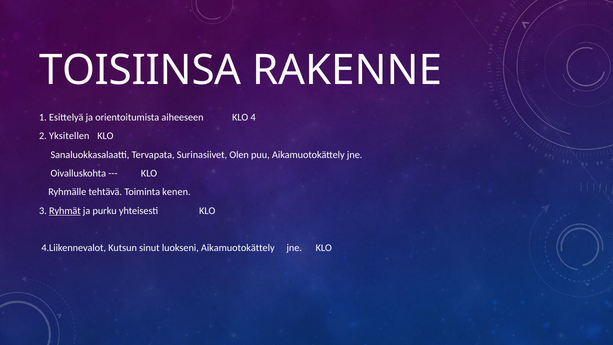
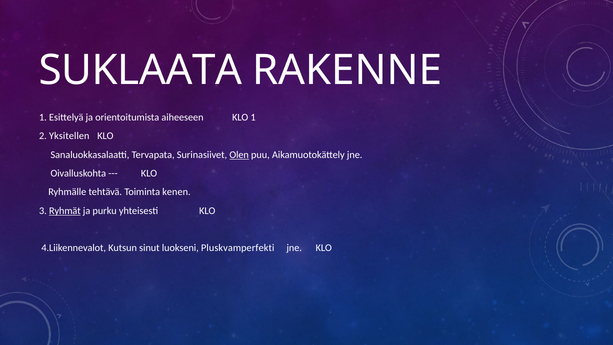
TOISIINSA: TOISIINSA -> SUKLAATA (140, 70)
KLO 4: 4 -> 1 (253, 117)
Olen underline: none -> present (239, 155)
luokseni Aikamuotokättely: Aikamuotokättely -> Pluskvamperfekti (238, 248)
